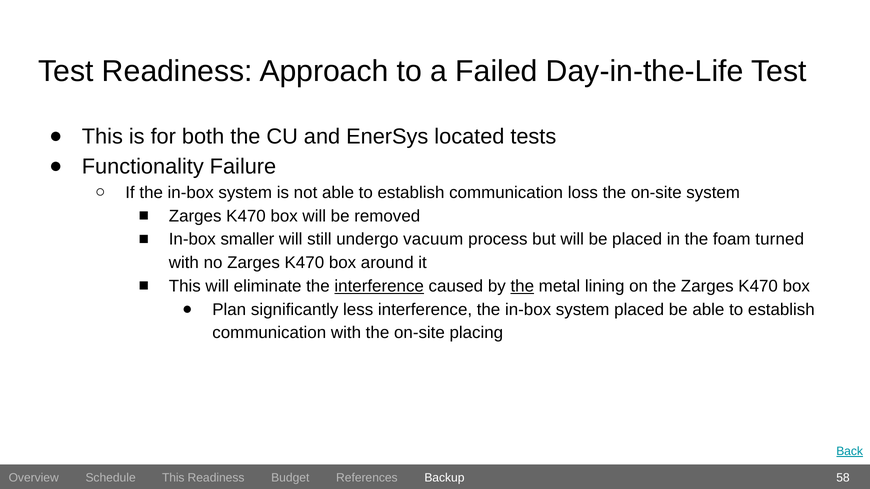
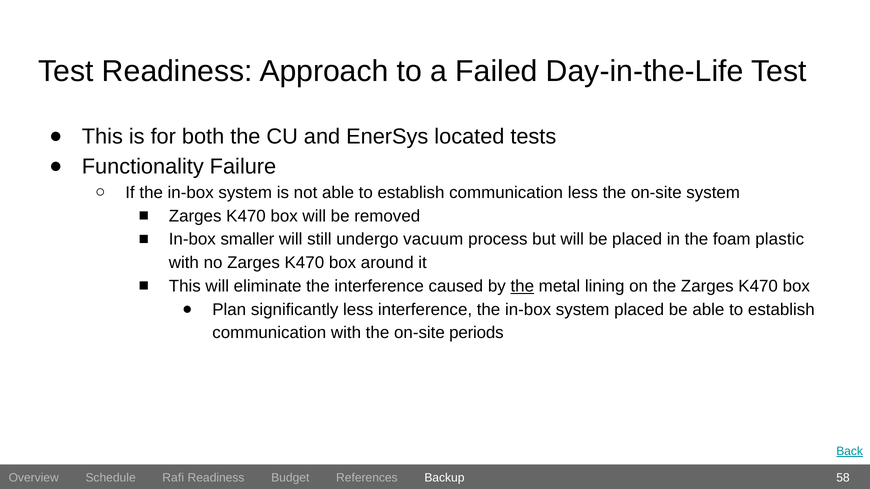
communication loss: loss -> less (583, 193)
turned: turned -> plastic (780, 240)
interference underline: present -> none (379, 286)
placing: placing -> periods (476, 333)
Schedule This: This -> Rafi (173, 478)
